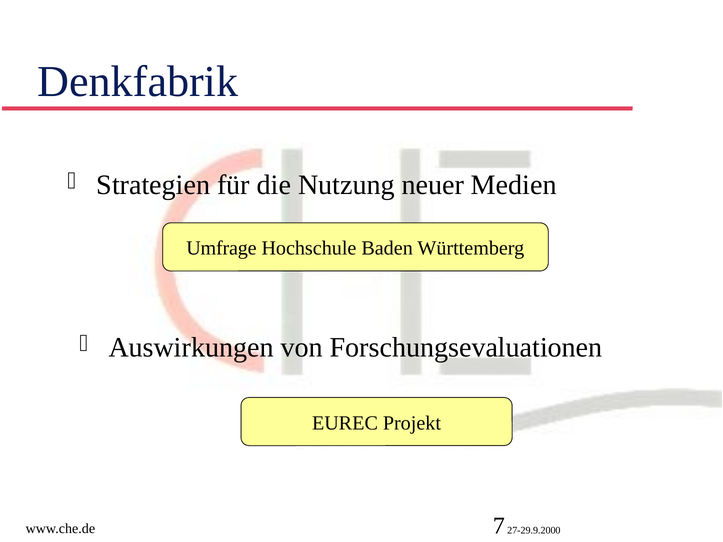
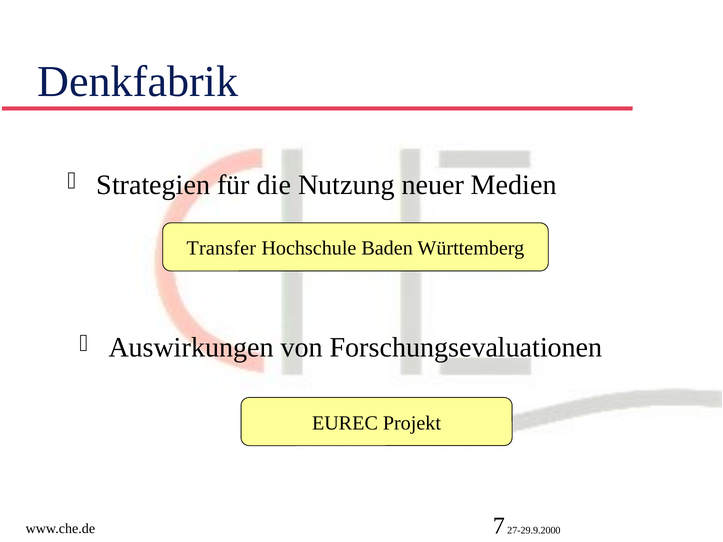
Umfrage: Umfrage -> Transfer (221, 248)
